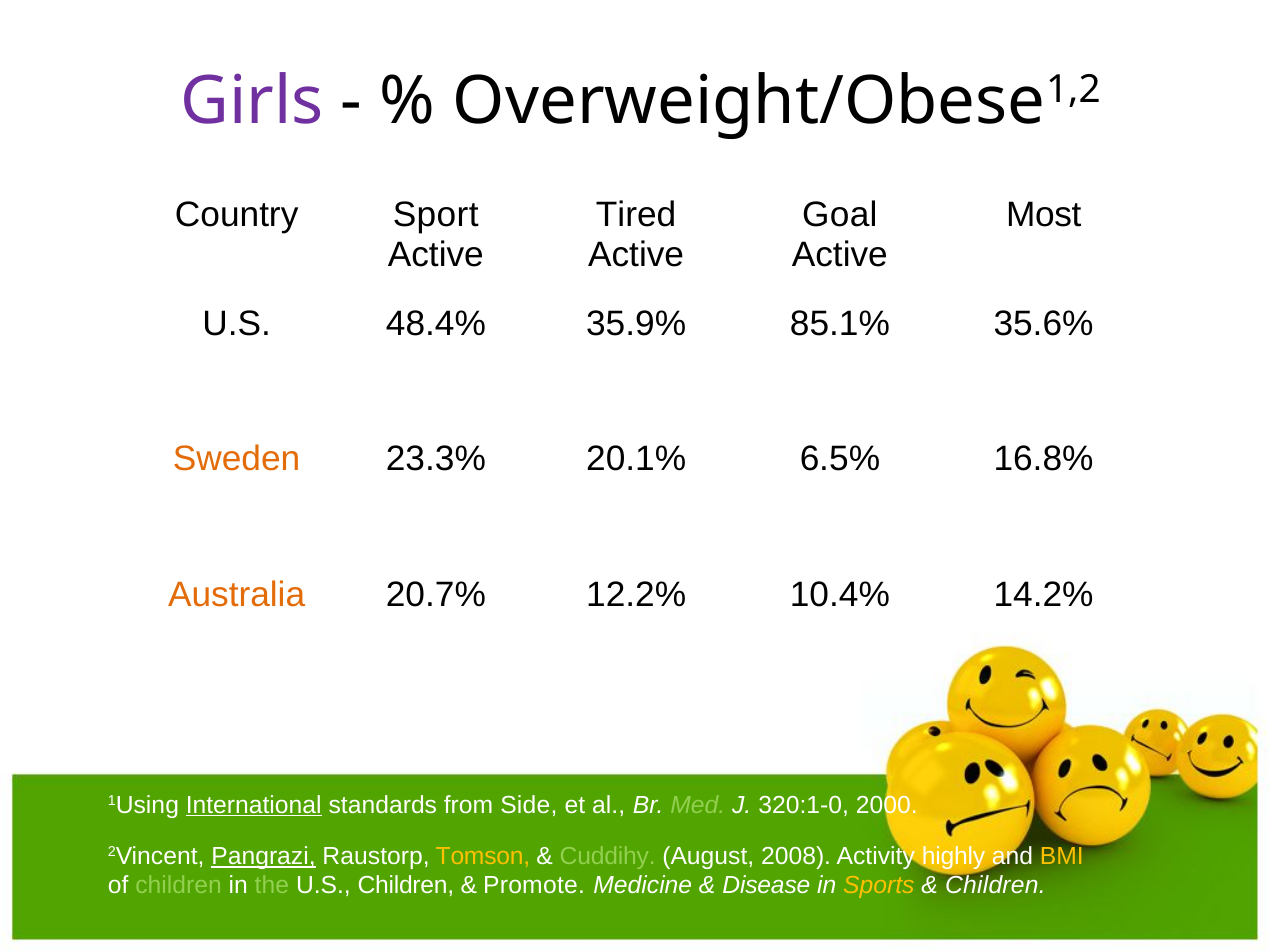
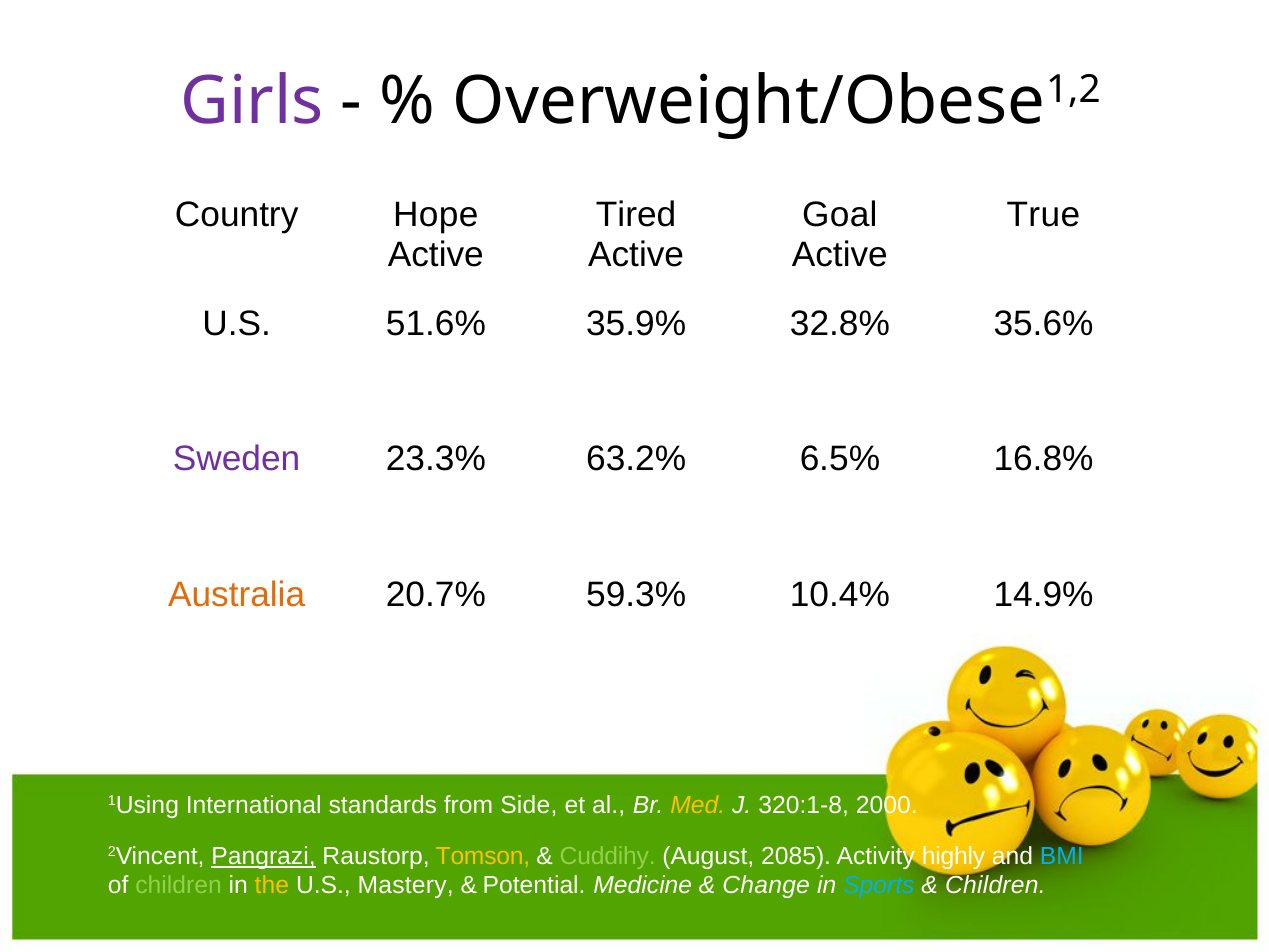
Sport: Sport -> Hope (436, 215)
Most: Most -> True (1043, 215)
48.4%: 48.4% -> 51.6% (436, 324)
85.1%: 85.1% -> 32.8% (840, 324)
Sweden colour: orange -> purple (237, 459)
20.1%: 20.1% -> 63.2% (636, 459)
12.2%: 12.2% -> 59.3% (636, 594)
14.2%: 14.2% -> 14.9% (1044, 594)
International underline: present -> none (254, 805)
Med colour: light green -> yellow (698, 805)
320:1-0: 320:1-0 -> 320:1-8 (804, 805)
2008: 2008 -> 2085 (796, 856)
BMI colour: yellow -> light blue (1062, 856)
the colour: light green -> yellow (272, 886)
U.S Children: Children -> Mastery (406, 886)
Promote: Promote -> Potential (534, 886)
Disease: Disease -> Change (766, 886)
Sports colour: yellow -> light blue (879, 886)
